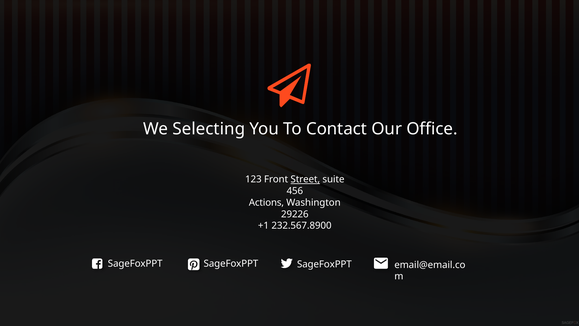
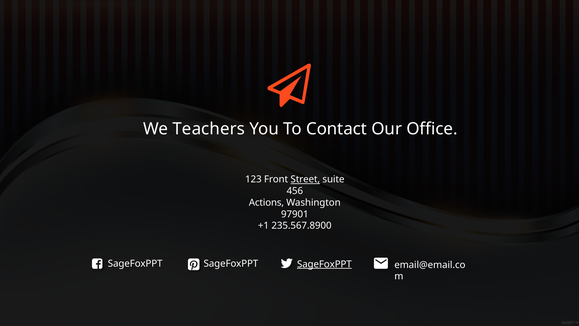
Selecting: Selecting -> Teachers (209, 129)
29226: 29226 -> 97901 (295, 214)
232.567.8900: 232.567.8900 -> 235.567.8900 (302, 226)
SageFoxPPT underline: none -> present (324, 264)
